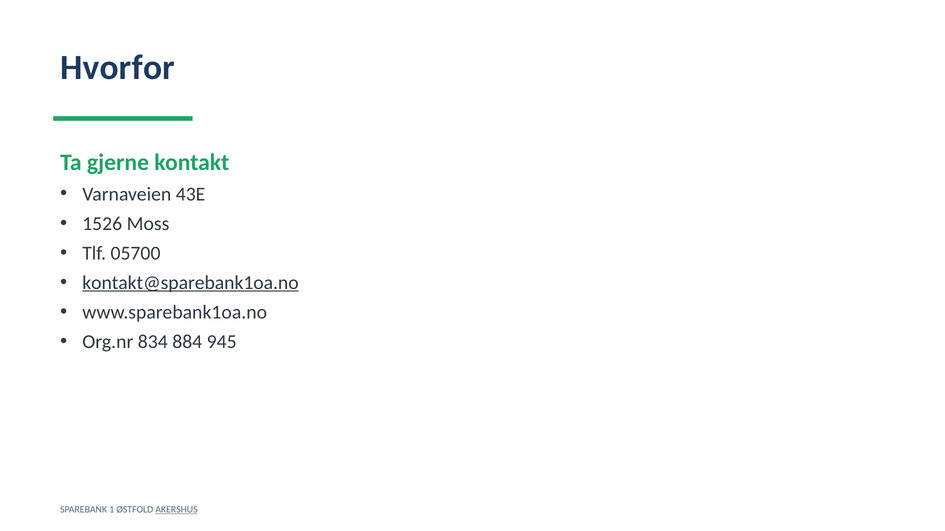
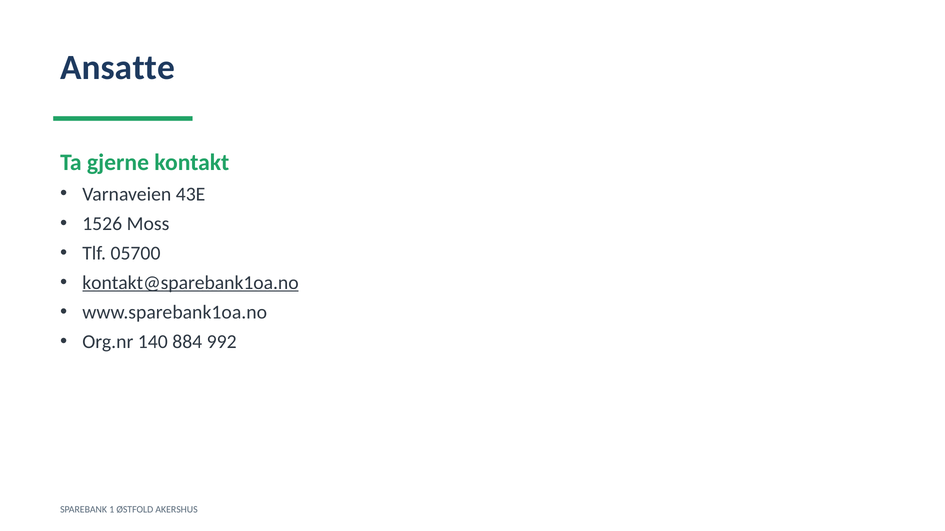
Hvorfor: Hvorfor -> Ansatte (118, 67)
834: 834 -> 140 (153, 342)
945: 945 -> 992 (222, 342)
AKERSHUS underline: present -> none (177, 510)
